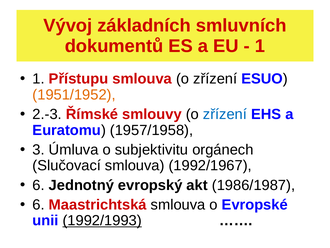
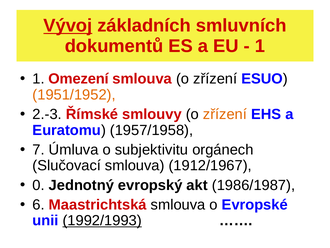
Vývoj underline: none -> present (68, 25)
Přístupu: Přístupu -> Omezení (79, 79)
zřízení colour: blue -> orange (225, 114)
3: 3 -> 7 (39, 149)
1992/1967: 1992/1967 -> 1912/1967 (210, 165)
6: 6 -> 0 (39, 185)
